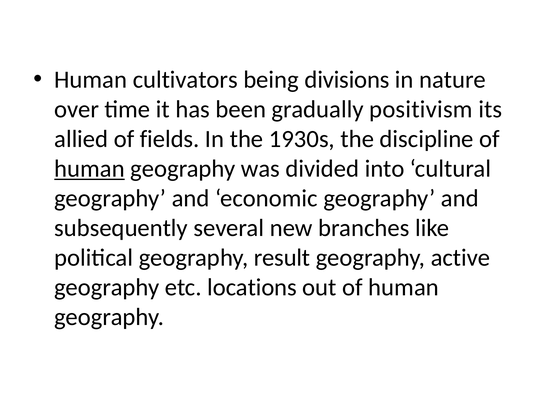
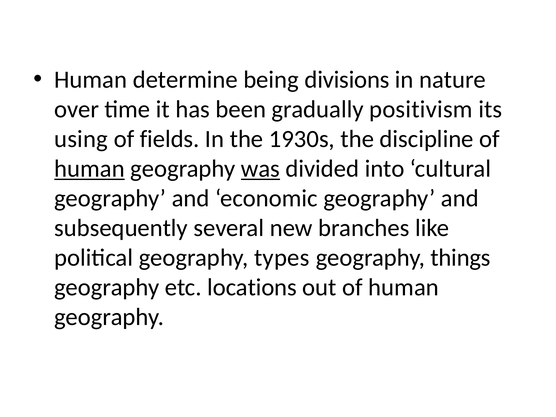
cultivators: cultivators -> determine (185, 80)
allied: allied -> using (81, 139)
was underline: none -> present (260, 169)
result: result -> types (282, 258)
active: active -> things (461, 258)
